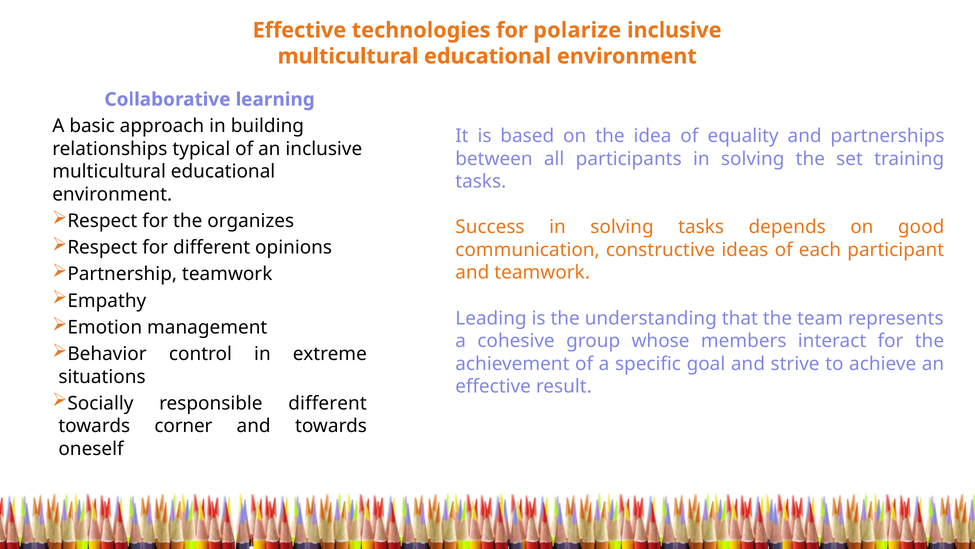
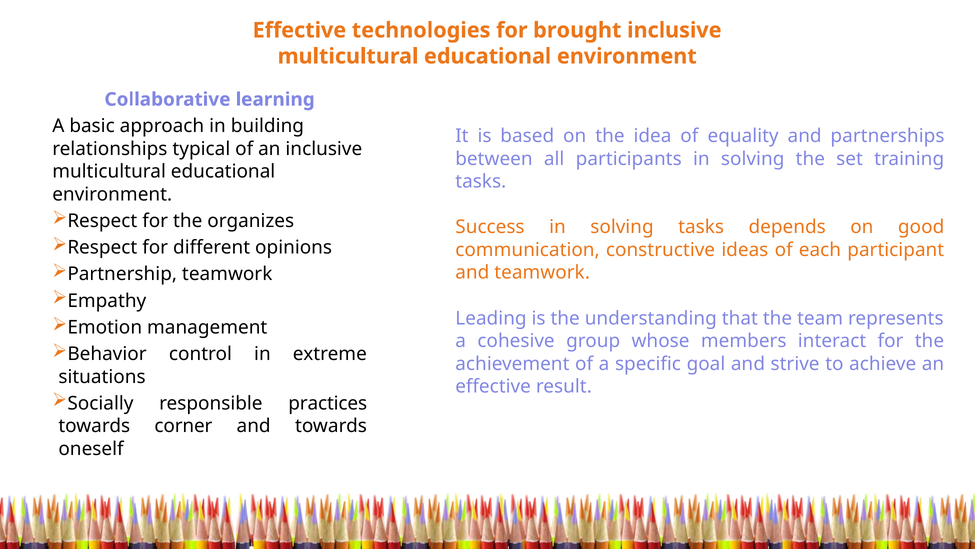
polarize: polarize -> brought (577, 30)
responsible different: different -> practices (328, 403)
